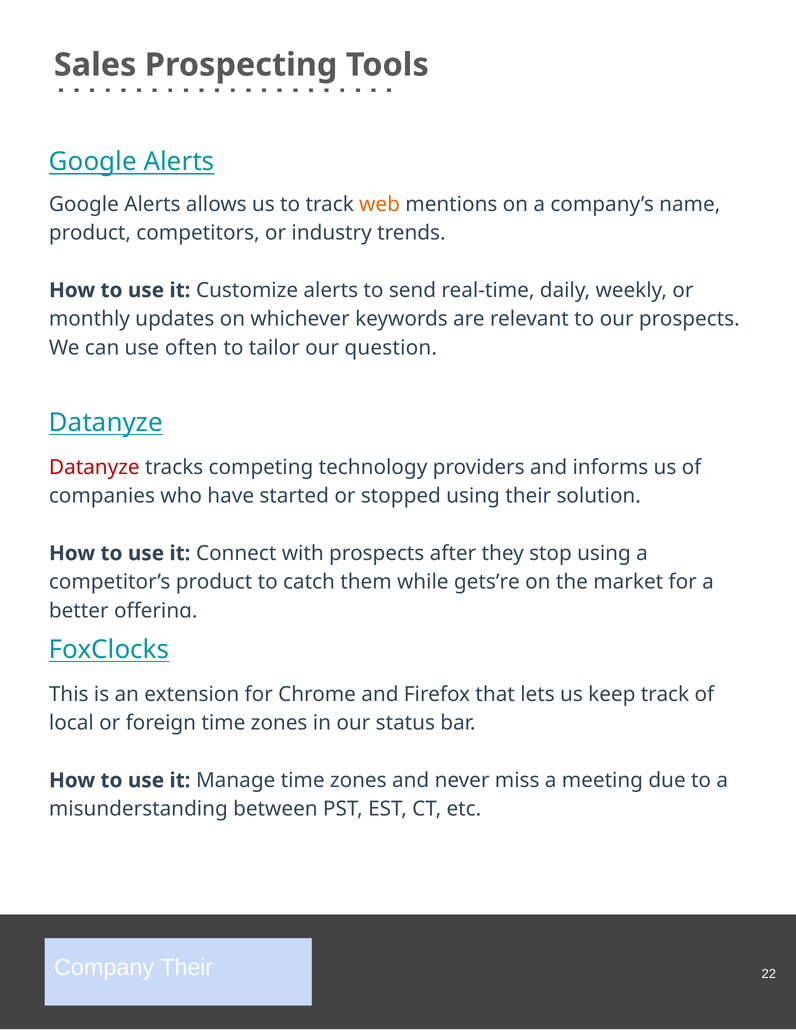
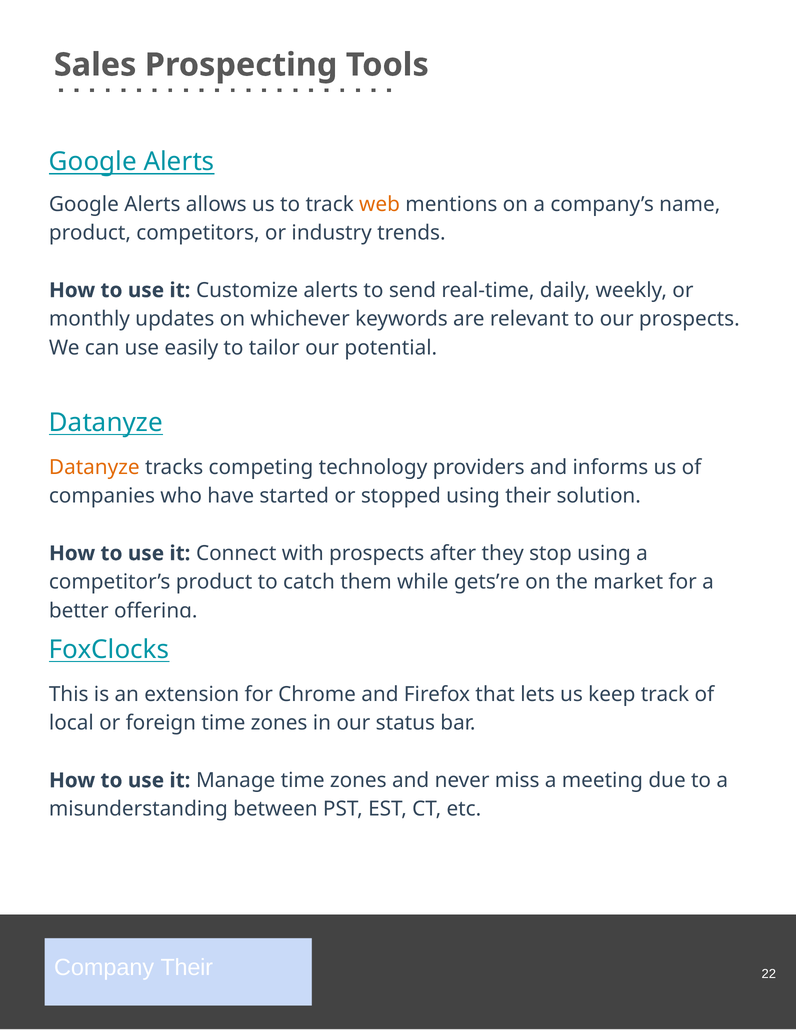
often: often -> easily (191, 348)
question: question -> potential (391, 348)
Datanyze colour: red -> orange (94, 467)
